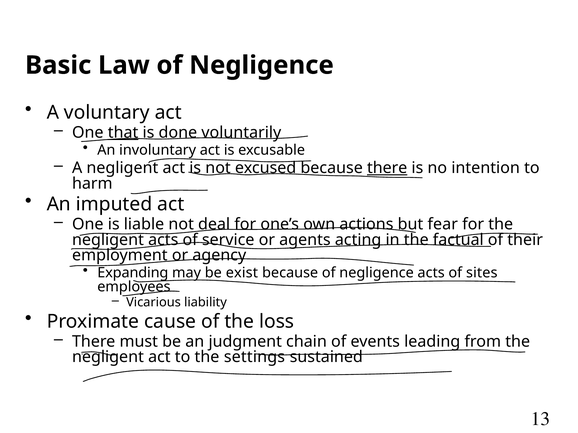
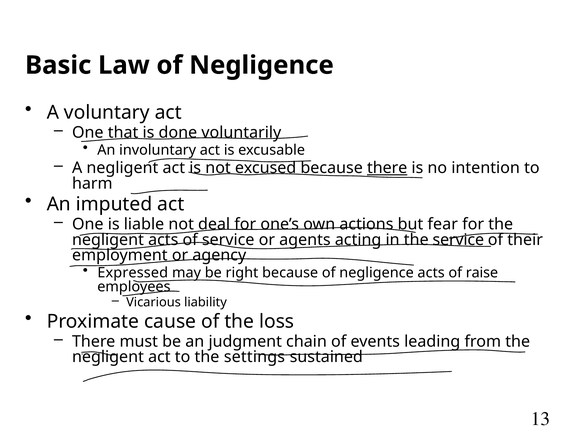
that underline: present -> none (123, 133)
the factual: factual -> service (458, 240)
Expanding: Expanding -> Expressed (133, 273)
exist: exist -> right (242, 273)
sites: sites -> raise (482, 273)
